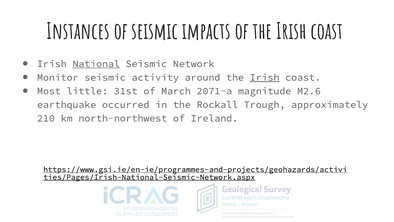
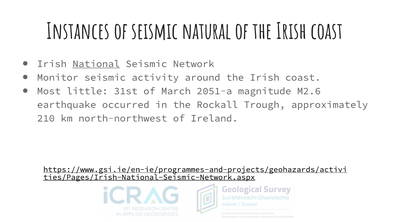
impacts: impacts -> natural (206, 32)
Irish underline: present -> none (265, 77)
2071-a: 2071-a -> 2051-a (214, 91)
